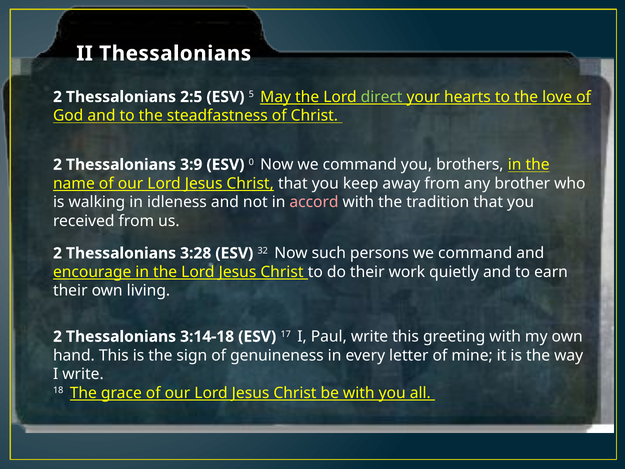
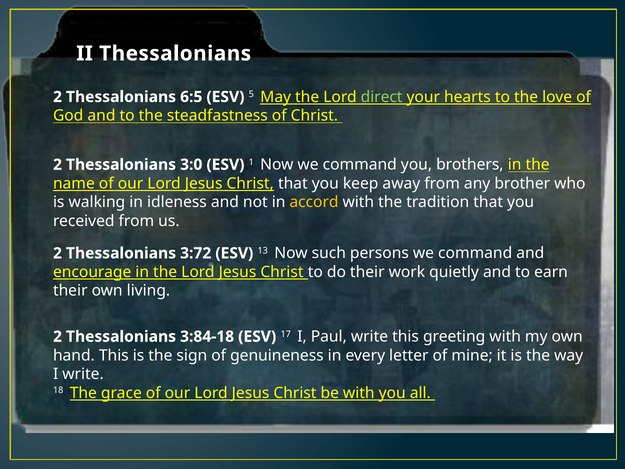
2:5: 2:5 -> 6:5 (191, 97)
3:9: 3:9 -> 3:0 (191, 165)
0: 0 -> 1 (251, 162)
accord colour: pink -> yellow (314, 202)
3:28: 3:28 -> 3:72 (196, 253)
32: 32 -> 13 (263, 251)
3:14-18: 3:14-18 -> 3:84-18 (207, 336)
